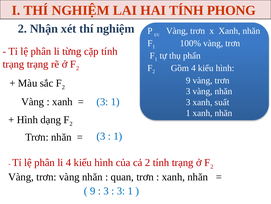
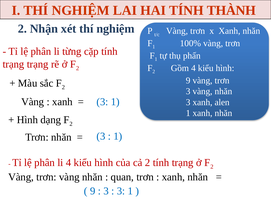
PHONG: PHONG -> THÀNH (231, 10)
suất: suất -> alen (222, 102)
